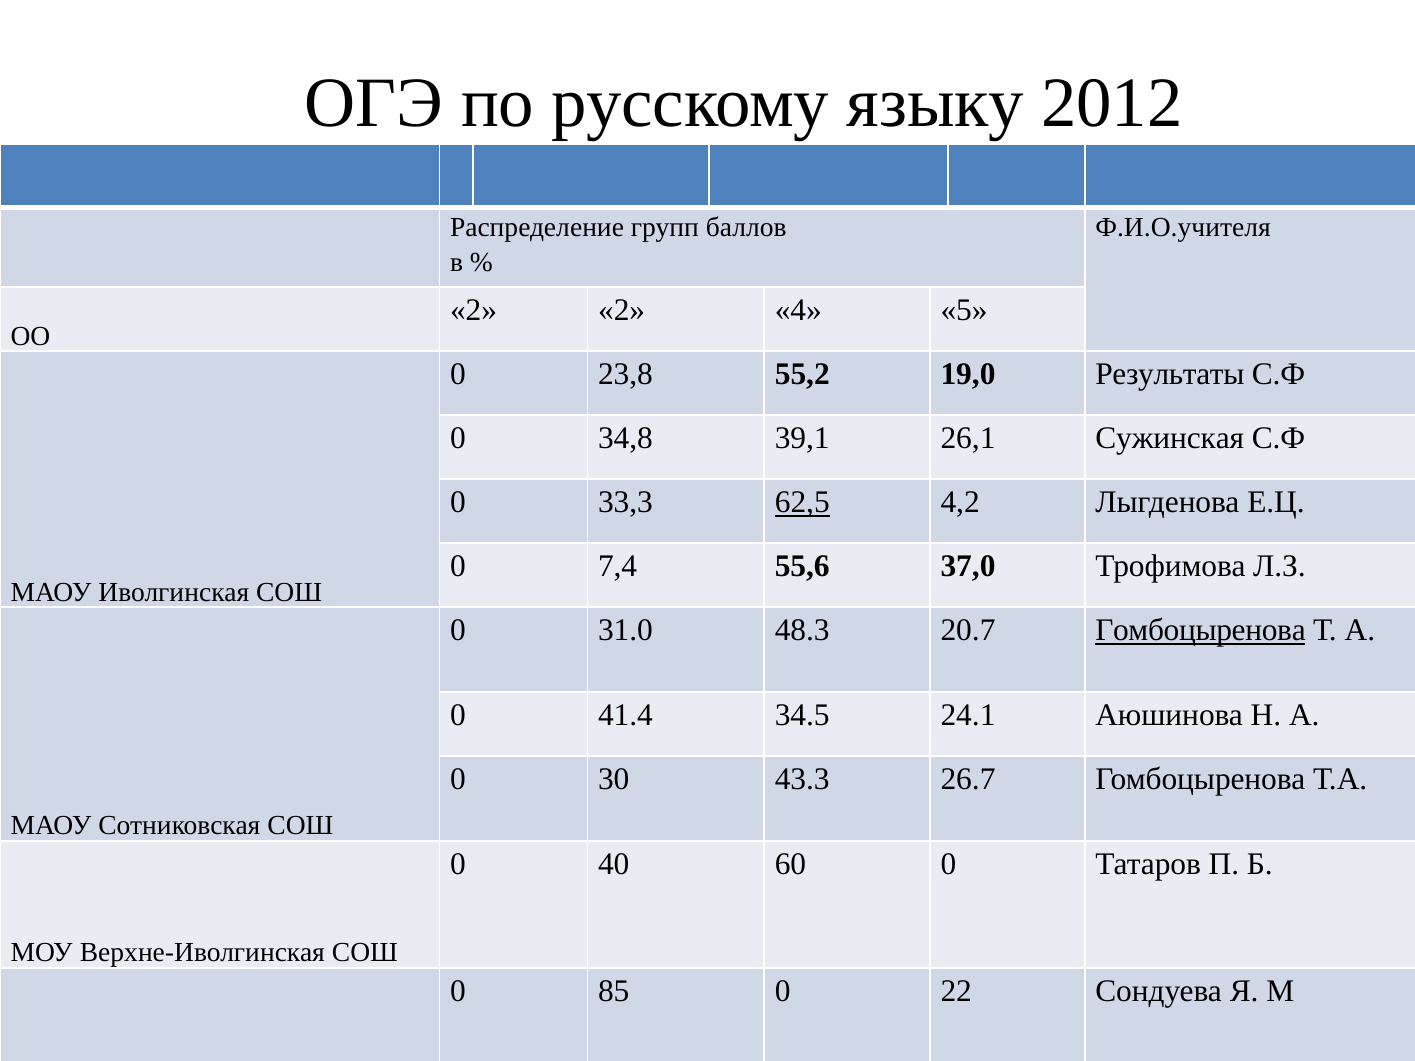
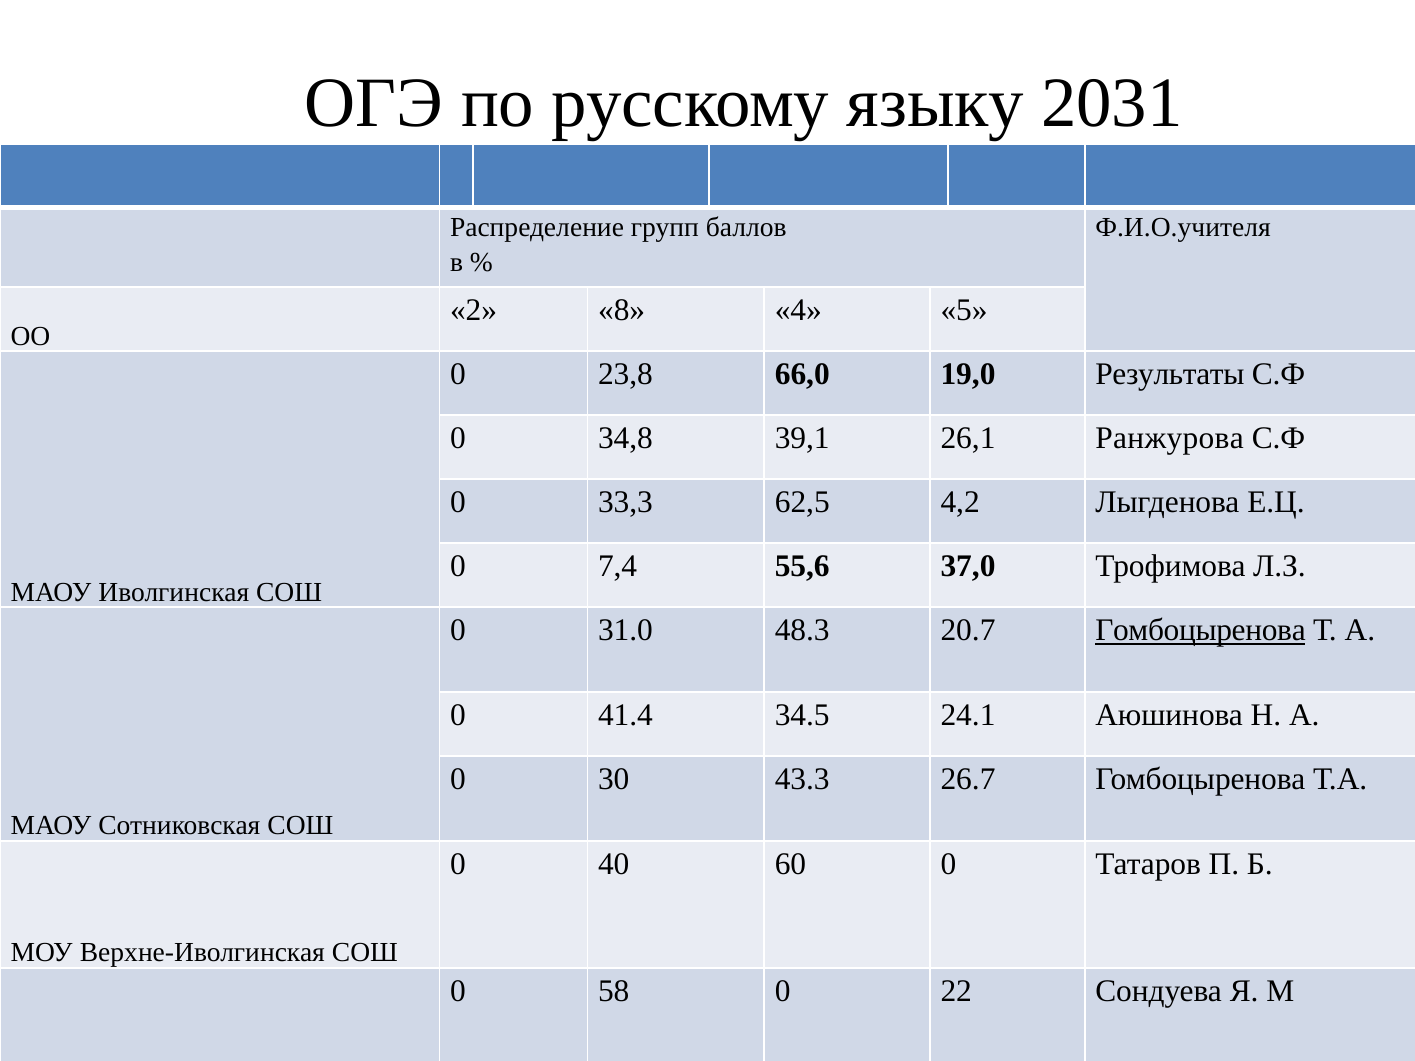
2012: 2012 -> 2031 (1112, 104)
2 2: 2 -> 8 (622, 310)
55,2: 55,2 -> 66,0 (802, 374)
Сужинская: Сужинская -> Ранжурова (1170, 438)
62,5 underline: present -> none (802, 502)
85: 85 -> 58 (614, 991)
